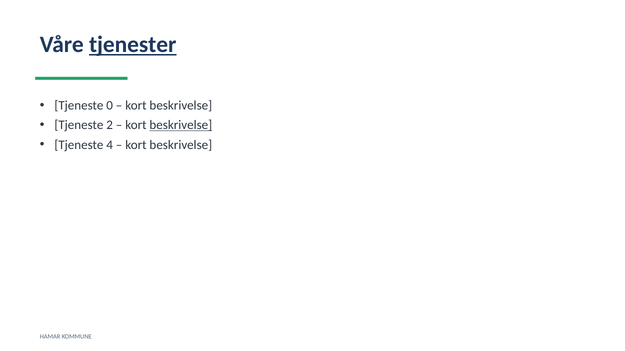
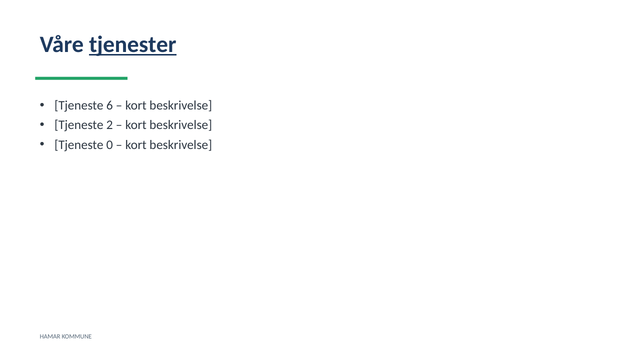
0: 0 -> 6 (110, 106)
beskrivelse underline: present -> none (181, 125)
4: 4 -> 0 (110, 145)
